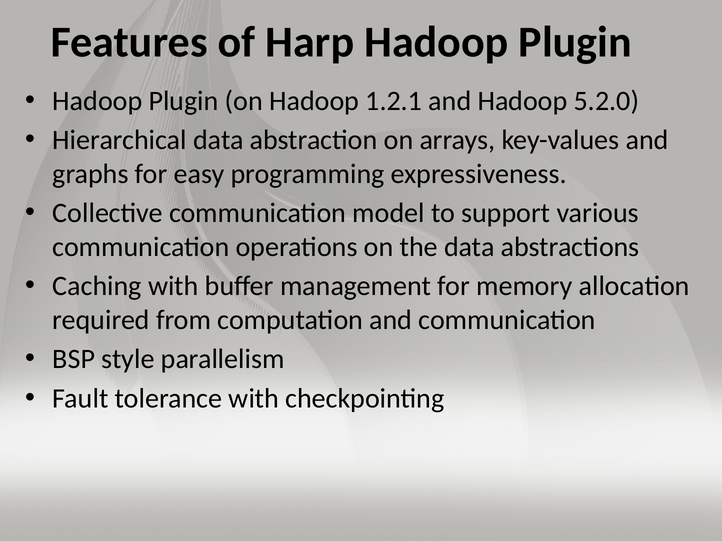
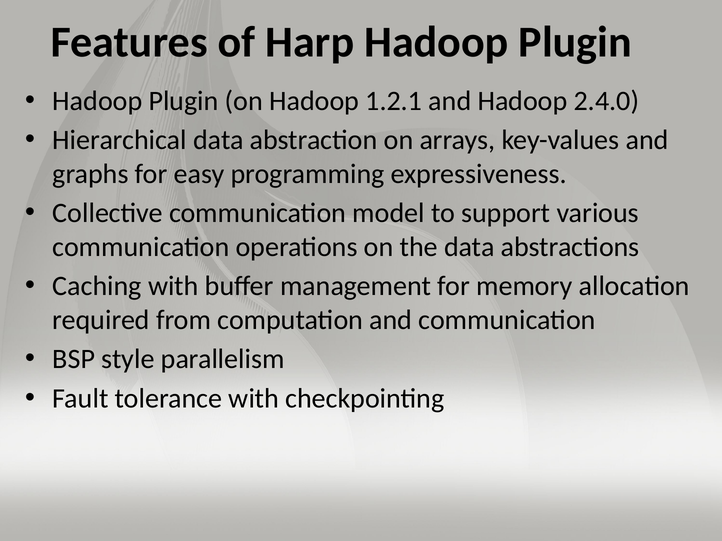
5.2.0: 5.2.0 -> 2.4.0 (606, 101)
